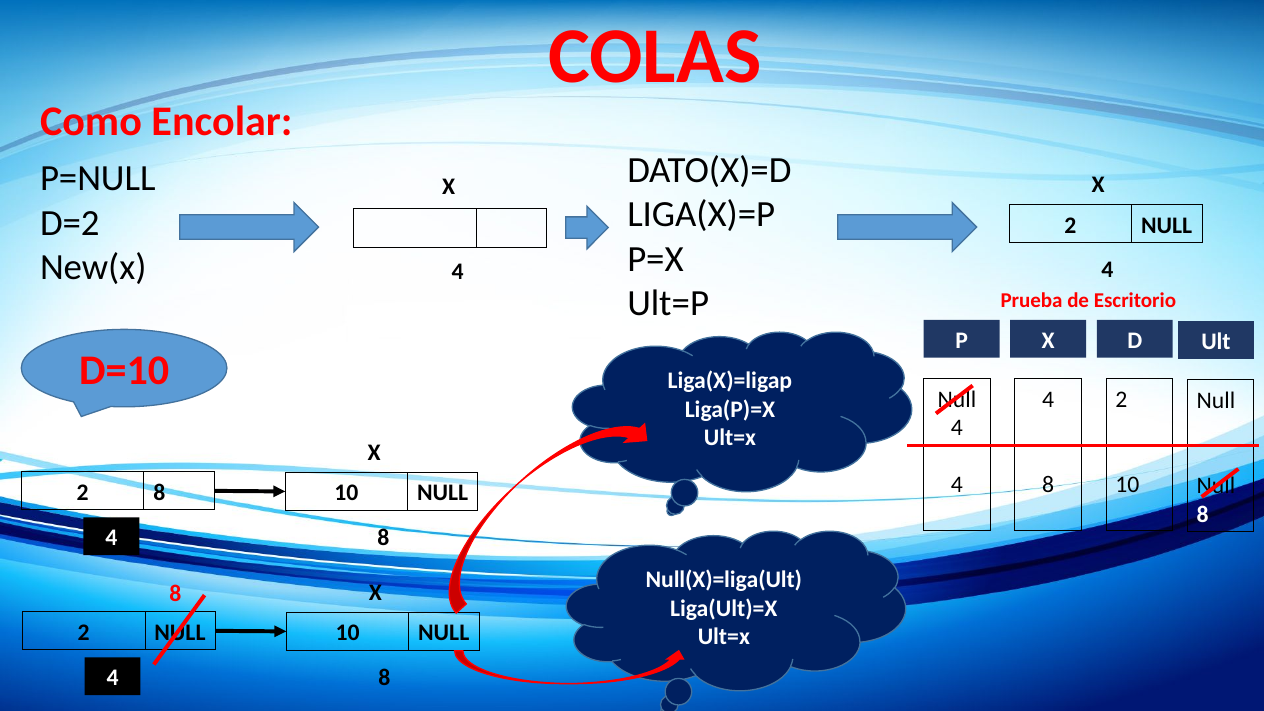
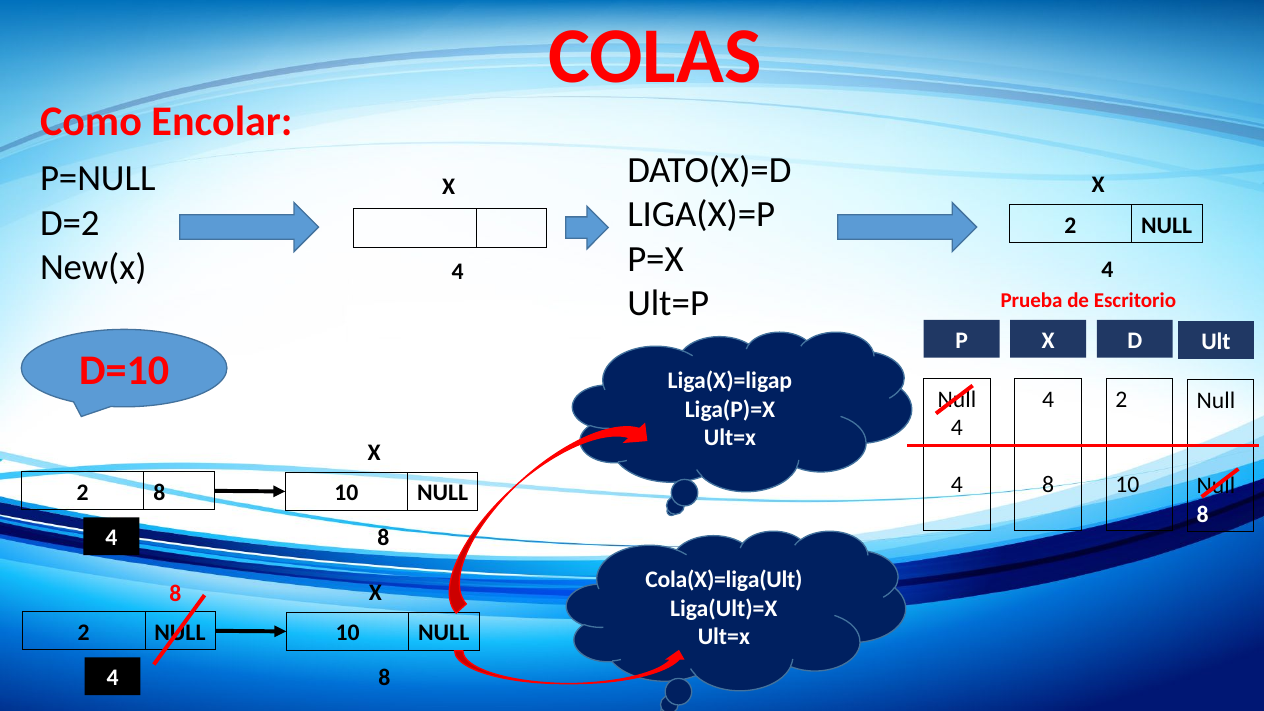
Null(X)=liga(Ult: Null(X)=liga(Ult -> Cola(X)=liga(Ult (724, 580)
